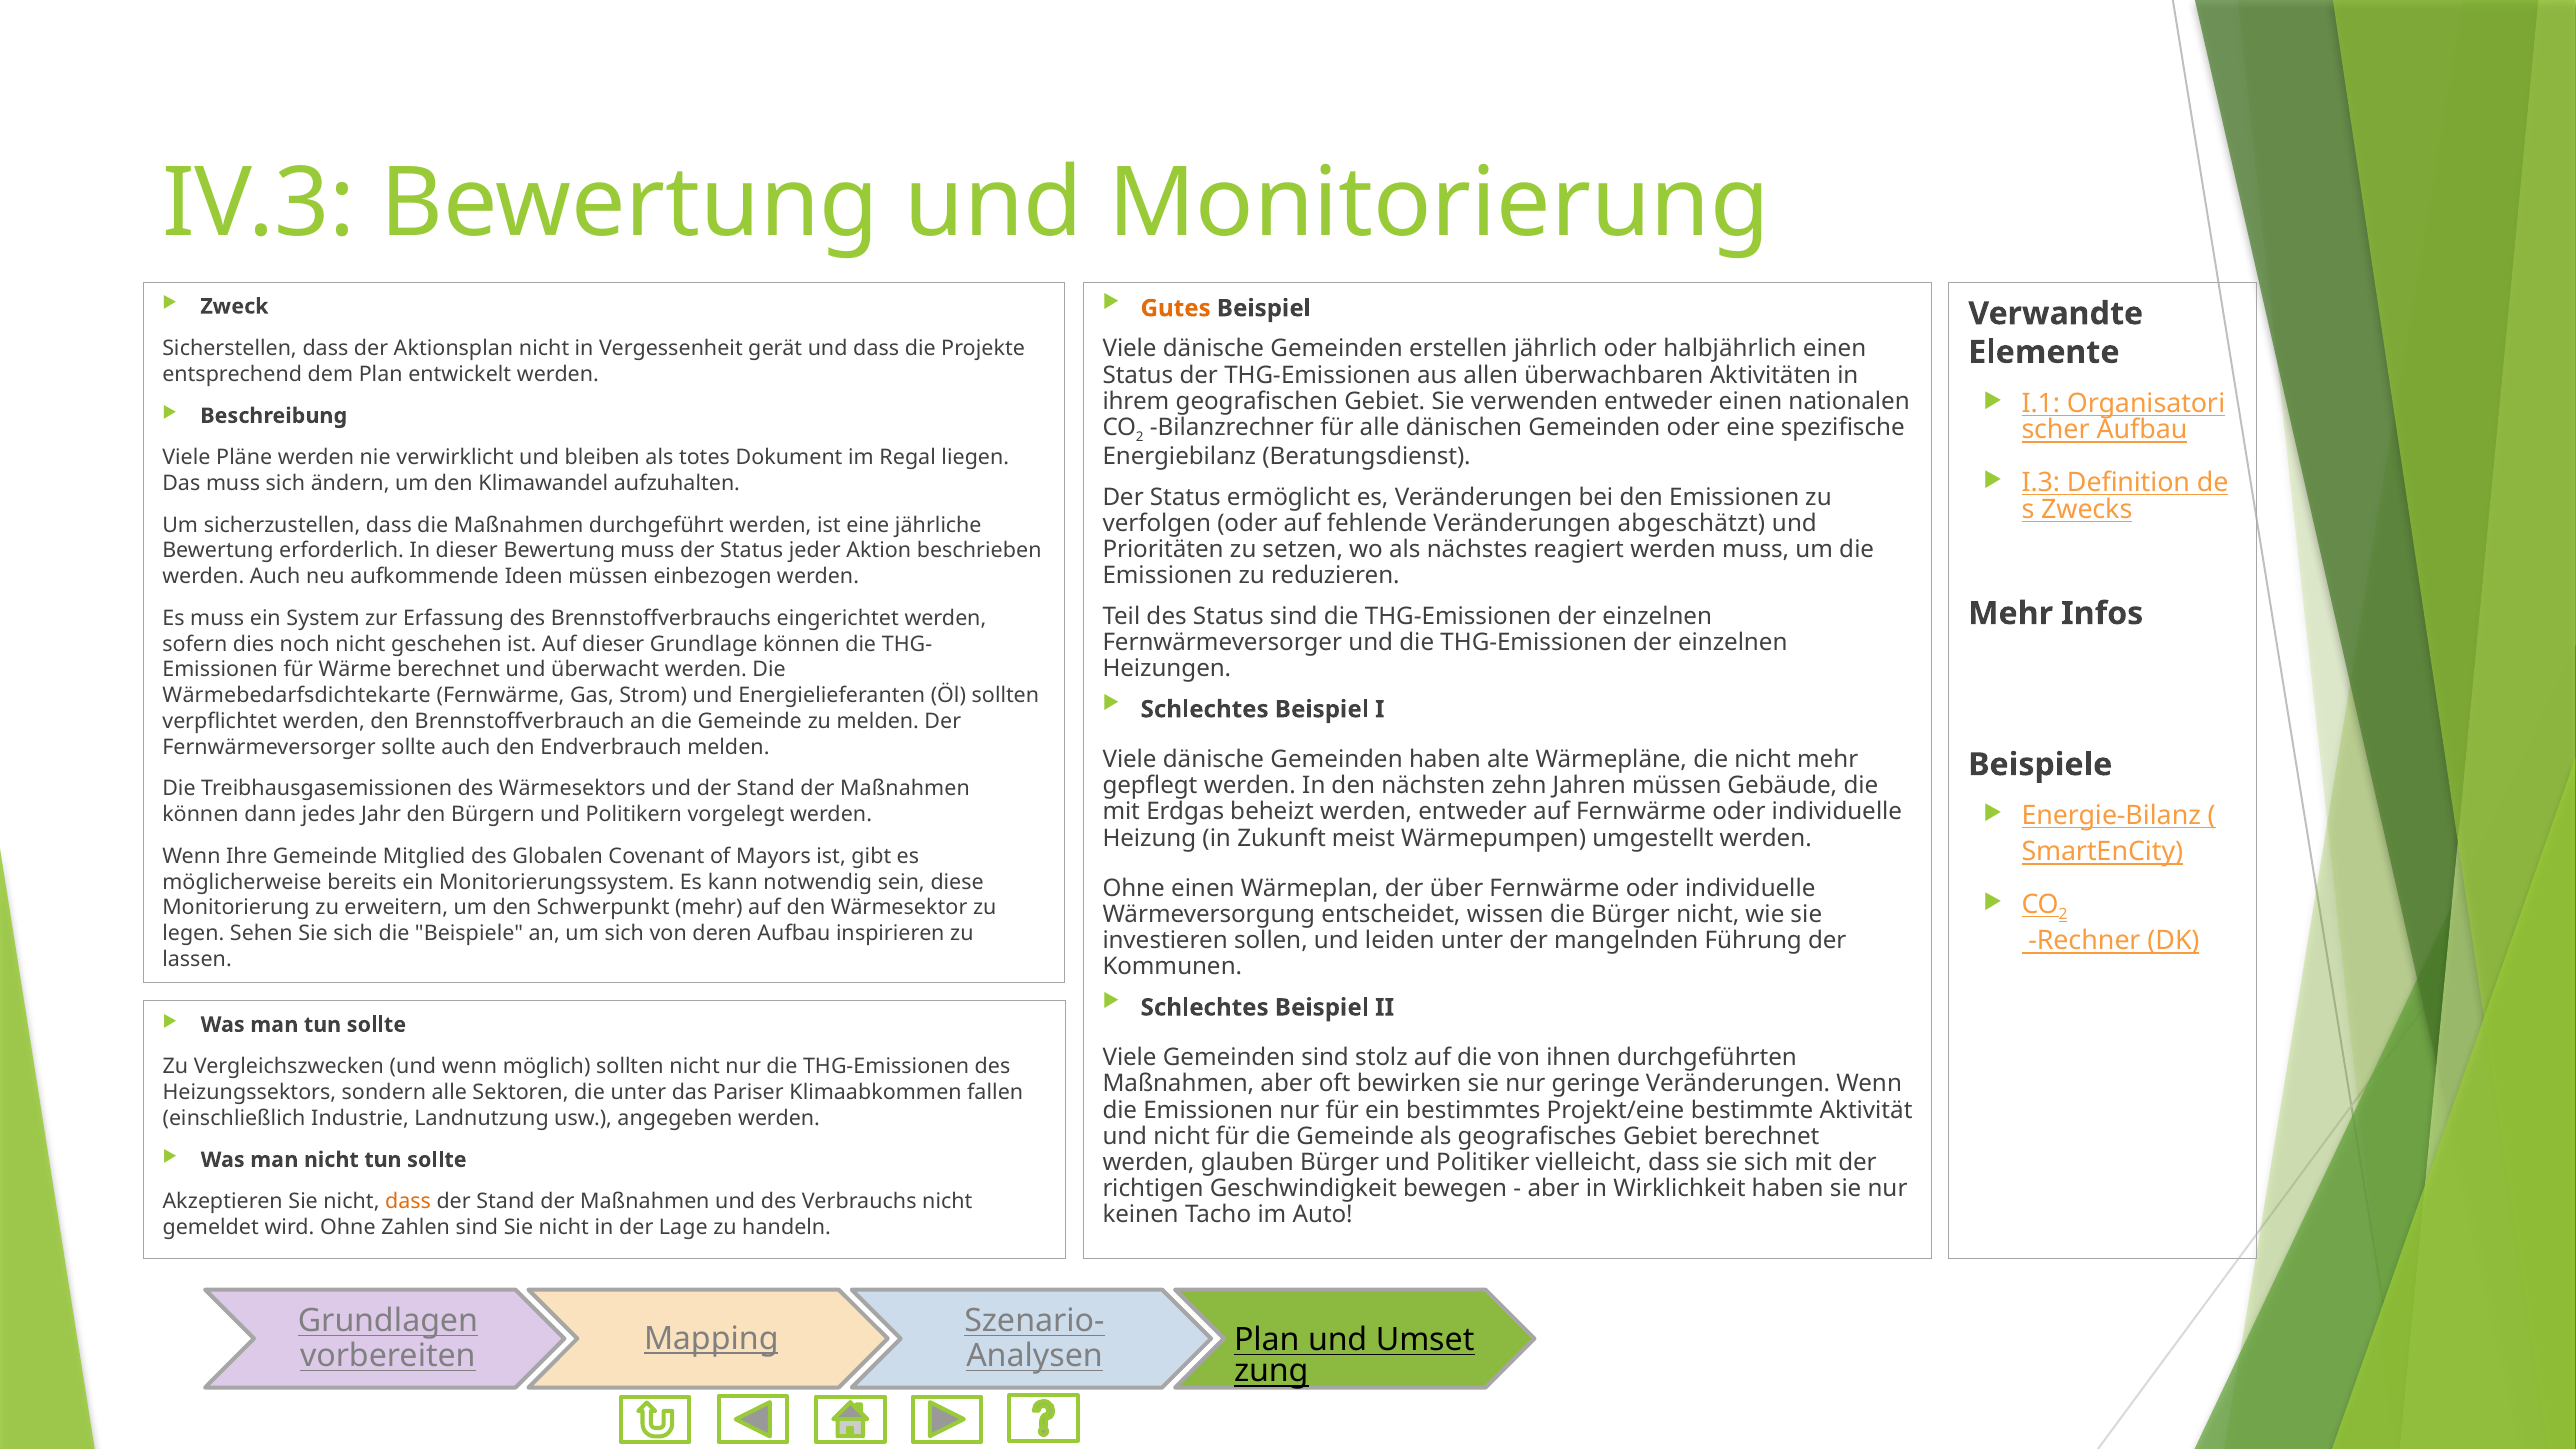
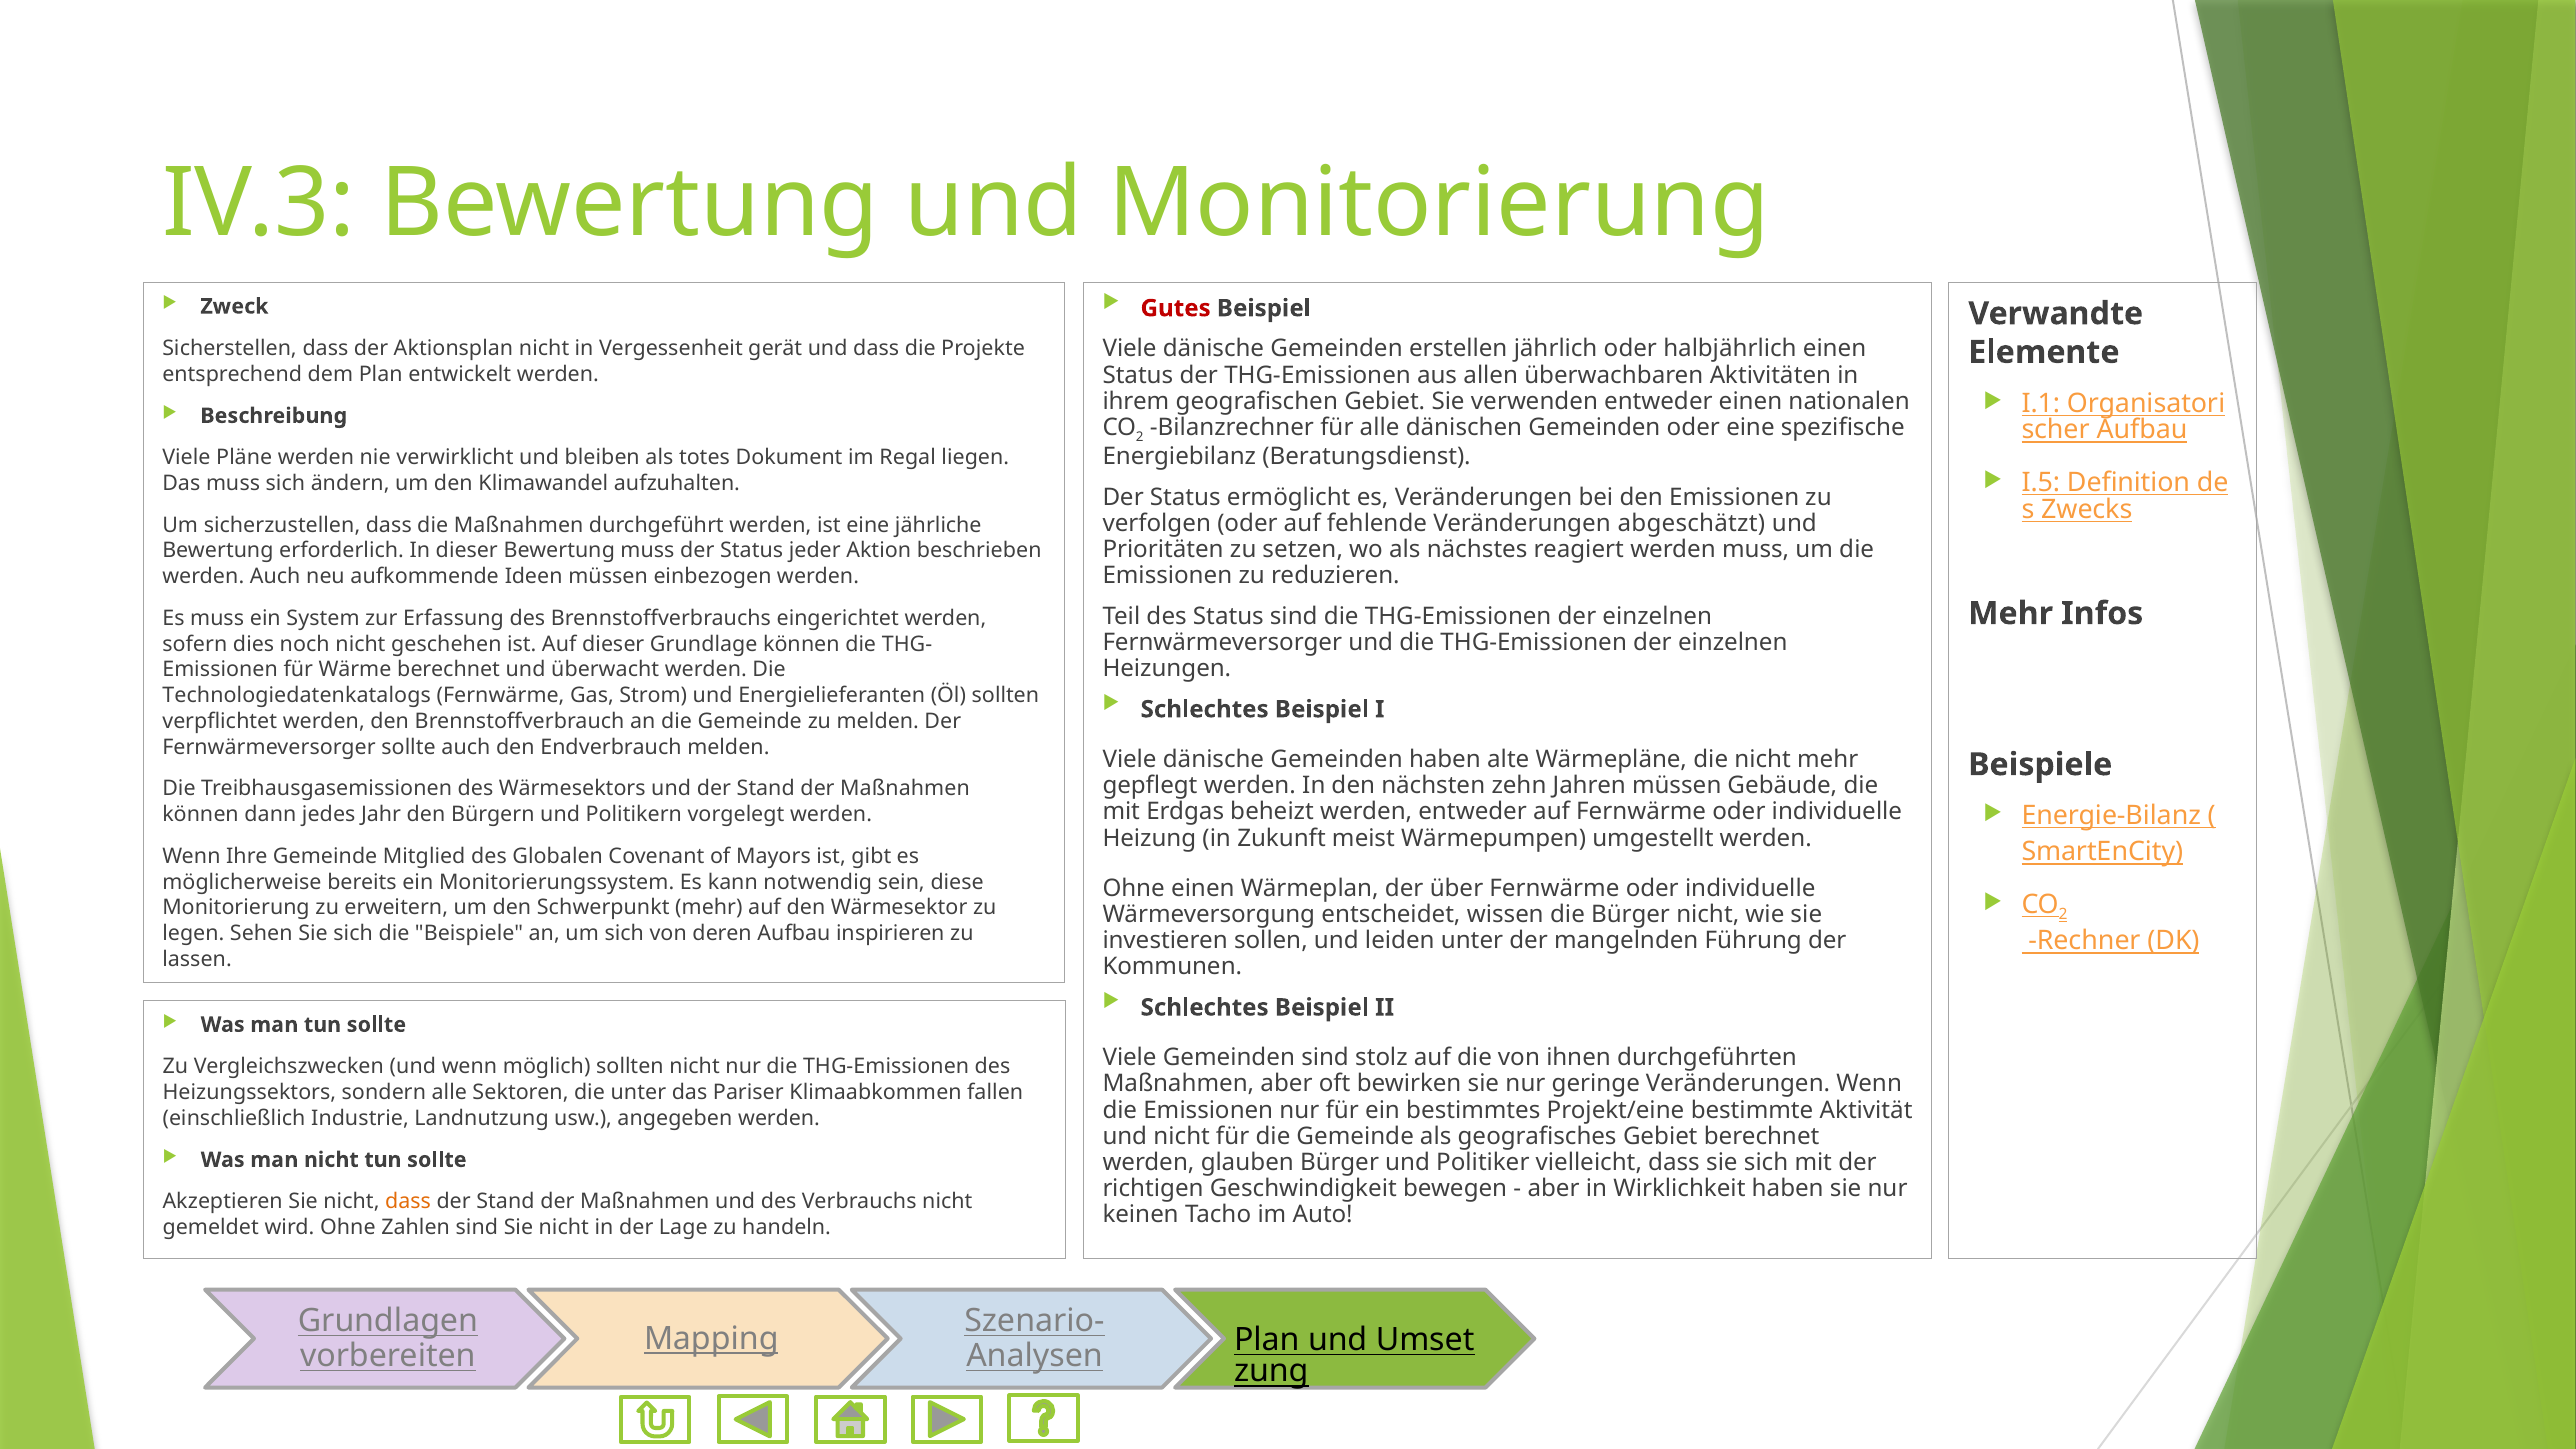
Gutes colour: orange -> red (1176, 308)
I.3: I.3 -> I.5 (2041, 483)
Wärmebedarfsdichtekarte: Wärmebedarfsdichtekarte -> Technologiedatenkatalogs (297, 696)
